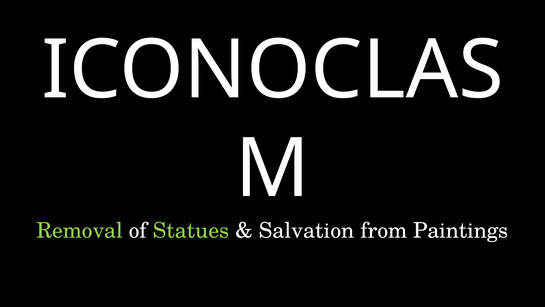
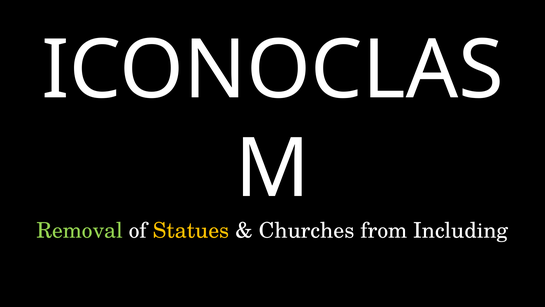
Statues colour: light green -> yellow (191, 230)
Salvation: Salvation -> Churches (307, 230)
Paintings: Paintings -> Including (461, 230)
